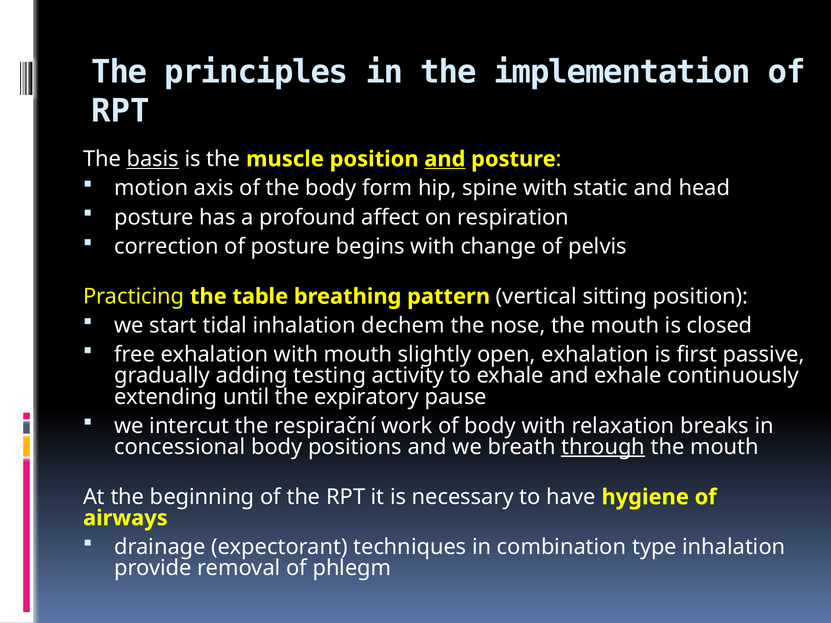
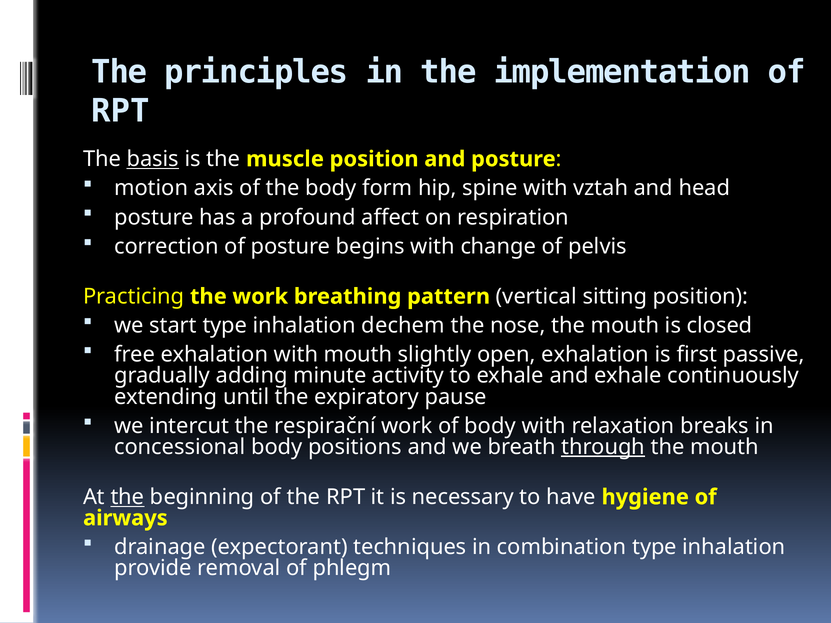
and underline: present -> none (445, 159)
static: static -> vztah (601, 188)
the table: table -> work (260, 297)
start tidal: tidal -> type (225, 326)
testing: testing -> minute (330, 376)
the underline: none -> present (127, 497)
